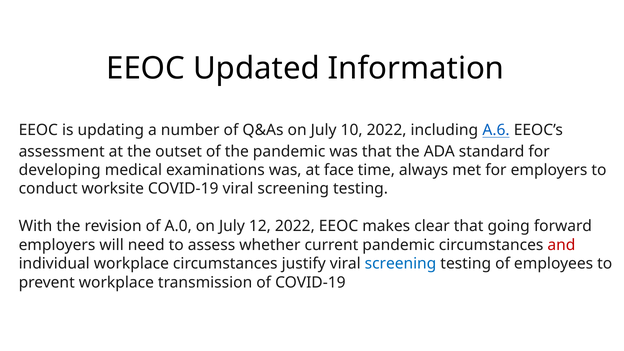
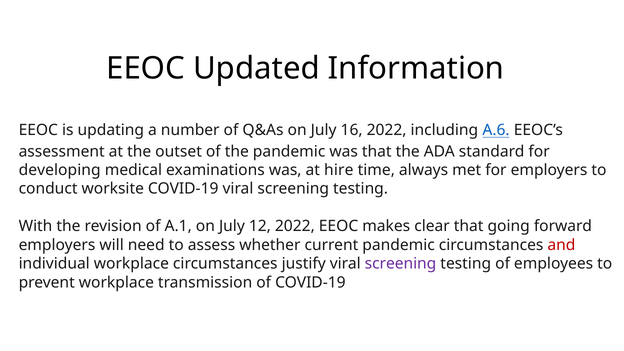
10: 10 -> 16 (352, 130)
face: face -> hire (339, 170)
A.0: A.0 -> A.1 (178, 226)
screening colour: blue -> purple (401, 264)
